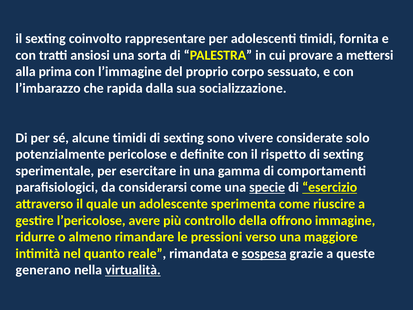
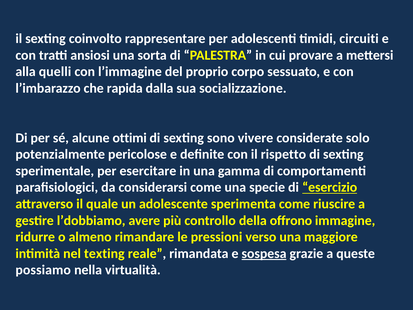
fornita: fornita -> circuiti (359, 39)
prima: prima -> quelli (55, 72)
alcune timidi: timidi -> ottimi (130, 138)
specie underline: present -> none (267, 187)
l’pericolose: l’pericolose -> l’dobbiamo (91, 220)
quanto: quanto -> texting (104, 253)
generano: generano -> possiamo (43, 270)
virtualità underline: present -> none (133, 270)
